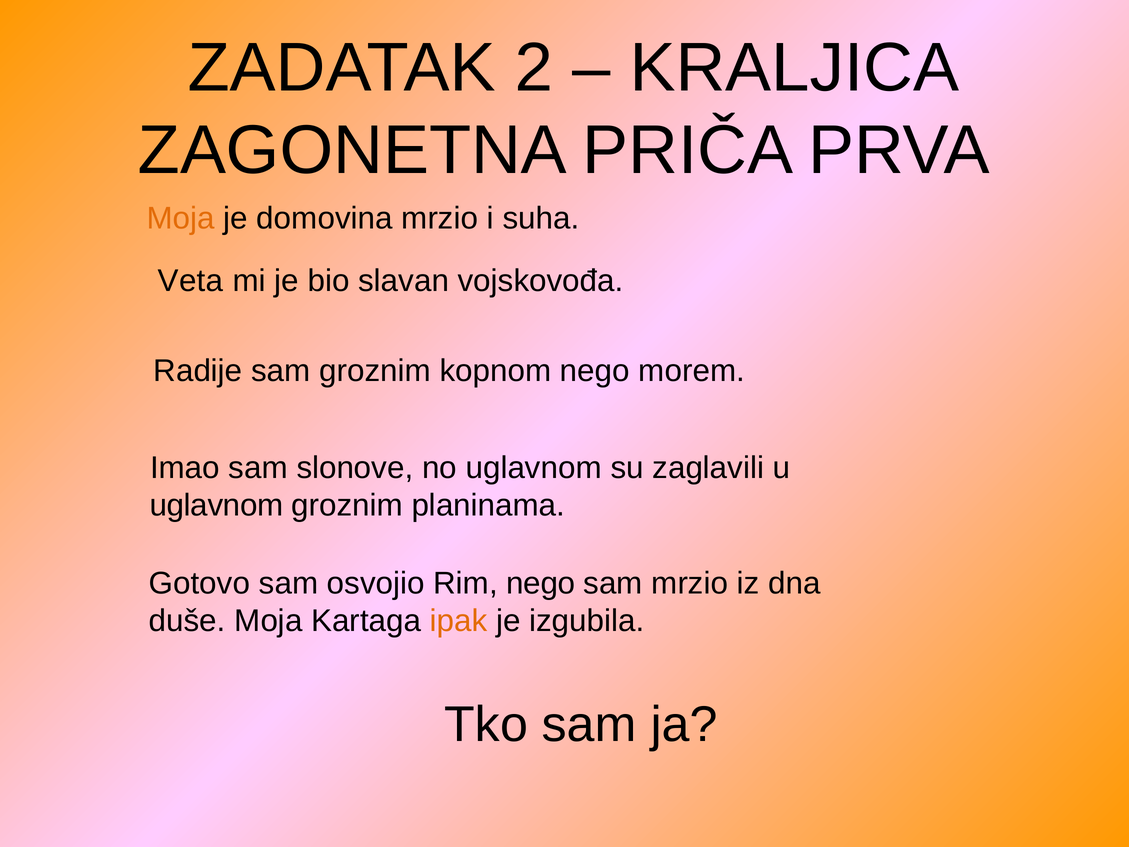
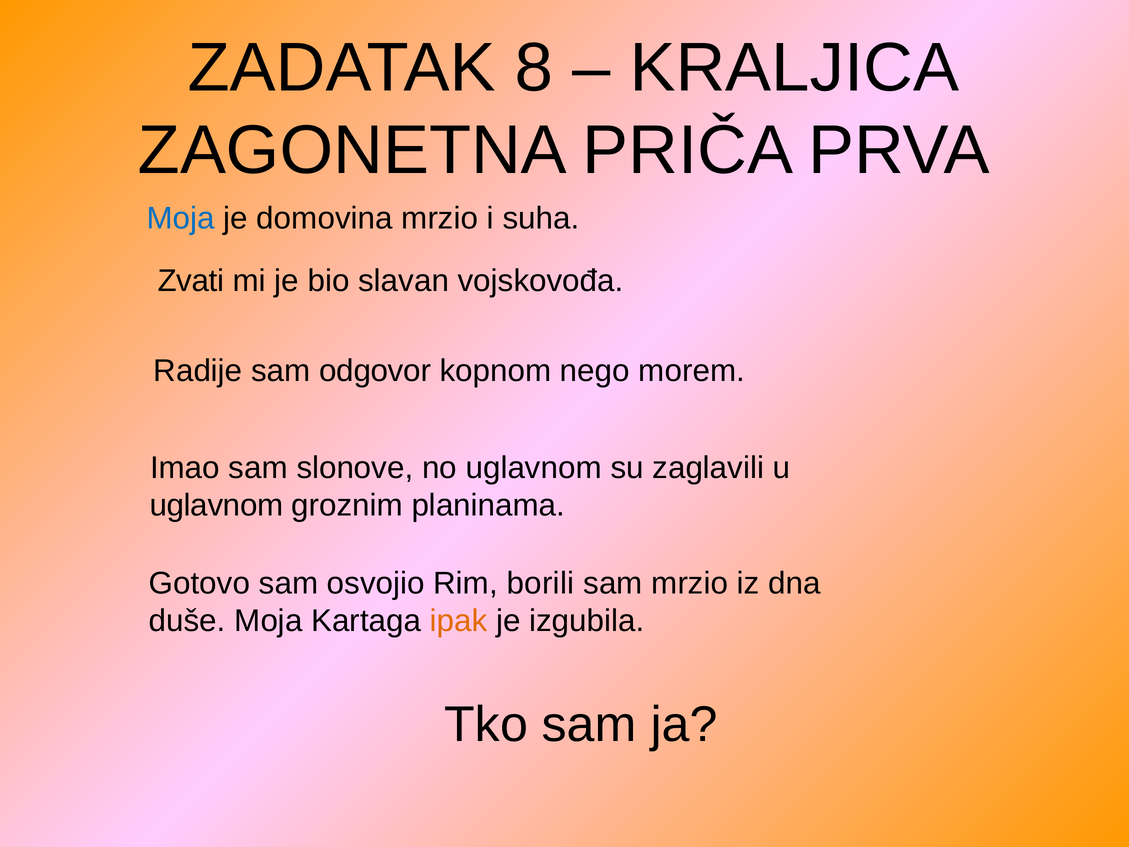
2: 2 -> 8 (534, 68)
Moja colour: orange -> blue (181, 218)
Veta: Veta -> Zvati (191, 281)
sam groznim: groznim -> odgovor (375, 371)
Rim nego: nego -> borili (540, 583)
